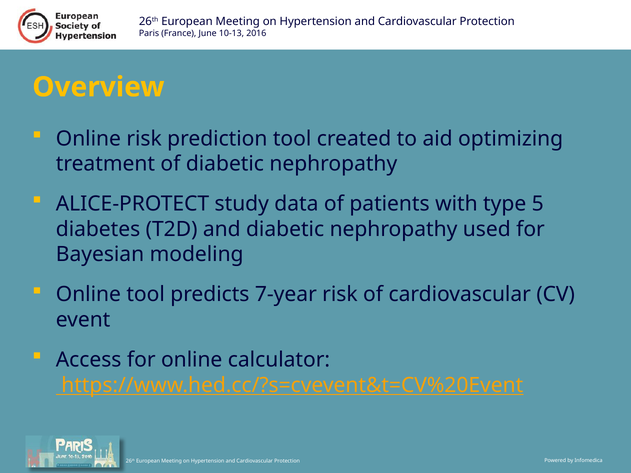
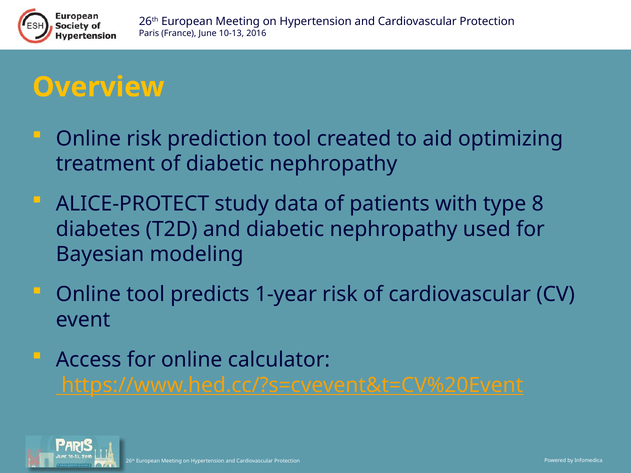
5: 5 -> 8 (538, 204)
7-year: 7-year -> 1-year (286, 295)
